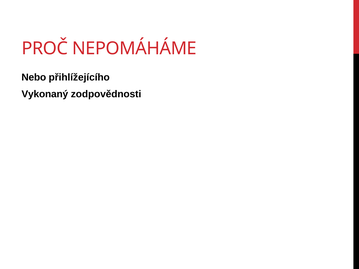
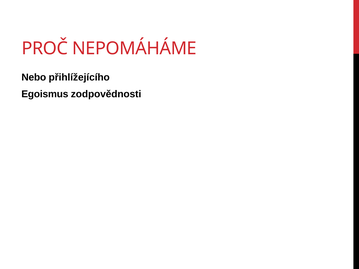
Vykonaný: Vykonaný -> Egoismus (45, 94)
